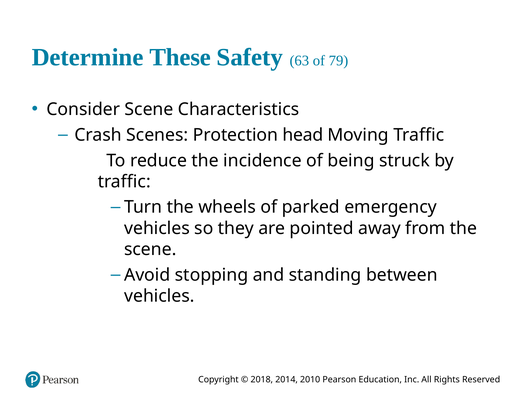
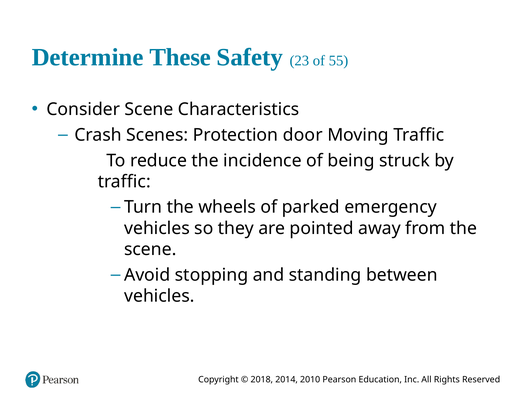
63: 63 -> 23 (299, 61)
79: 79 -> 55 (339, 61)
head: head -> door (303, 135)
